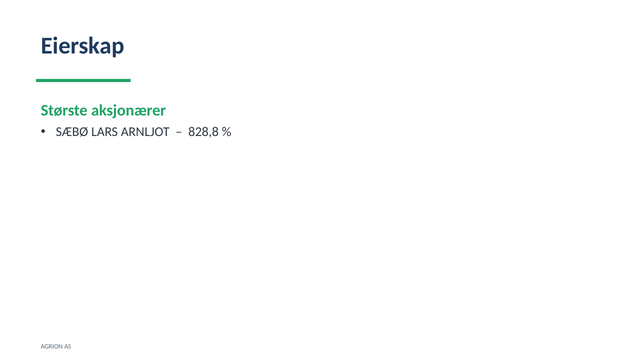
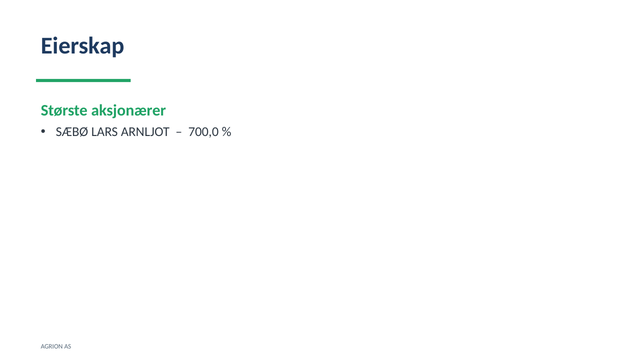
828,8: 828,8 -> 700,0 (203, 132)
